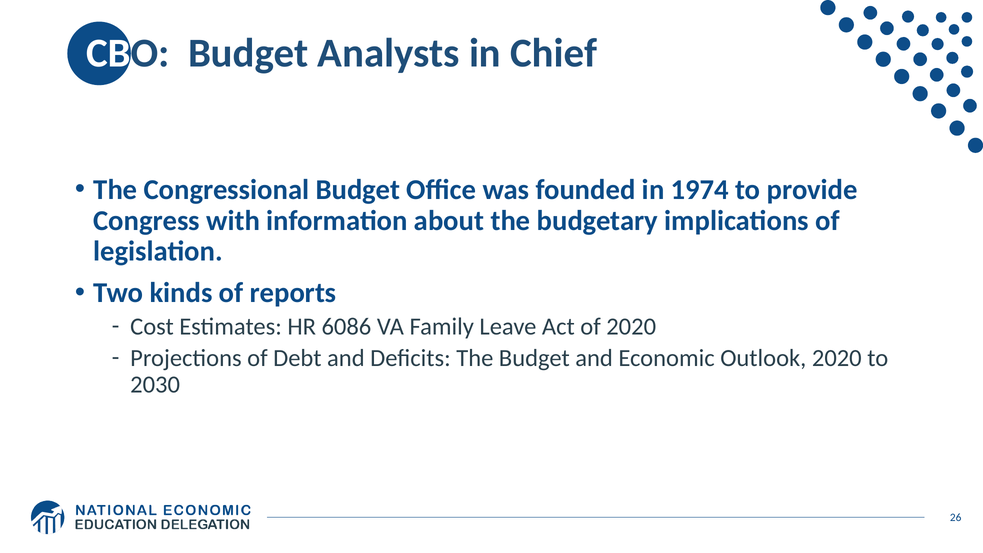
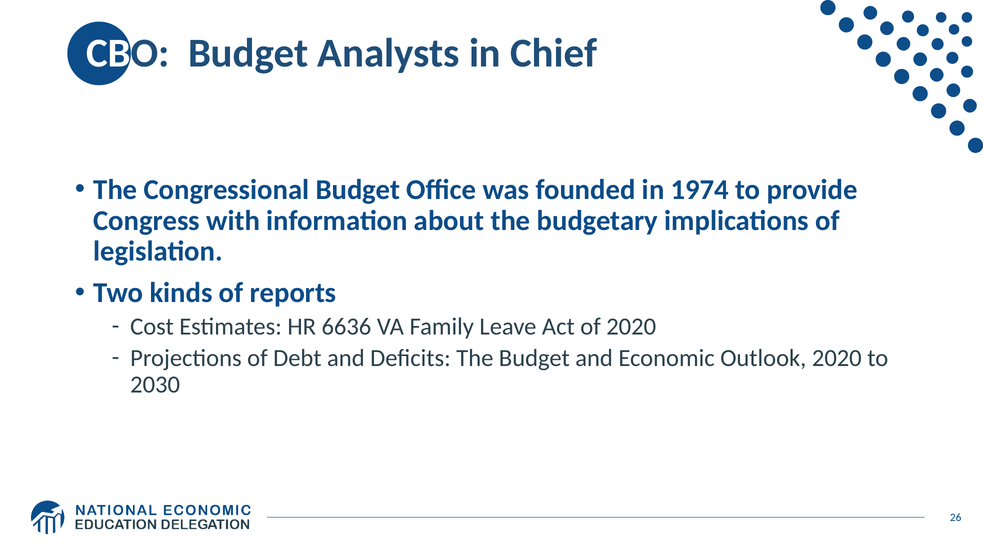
6086: 6086 -> 6636 (346, 327)
